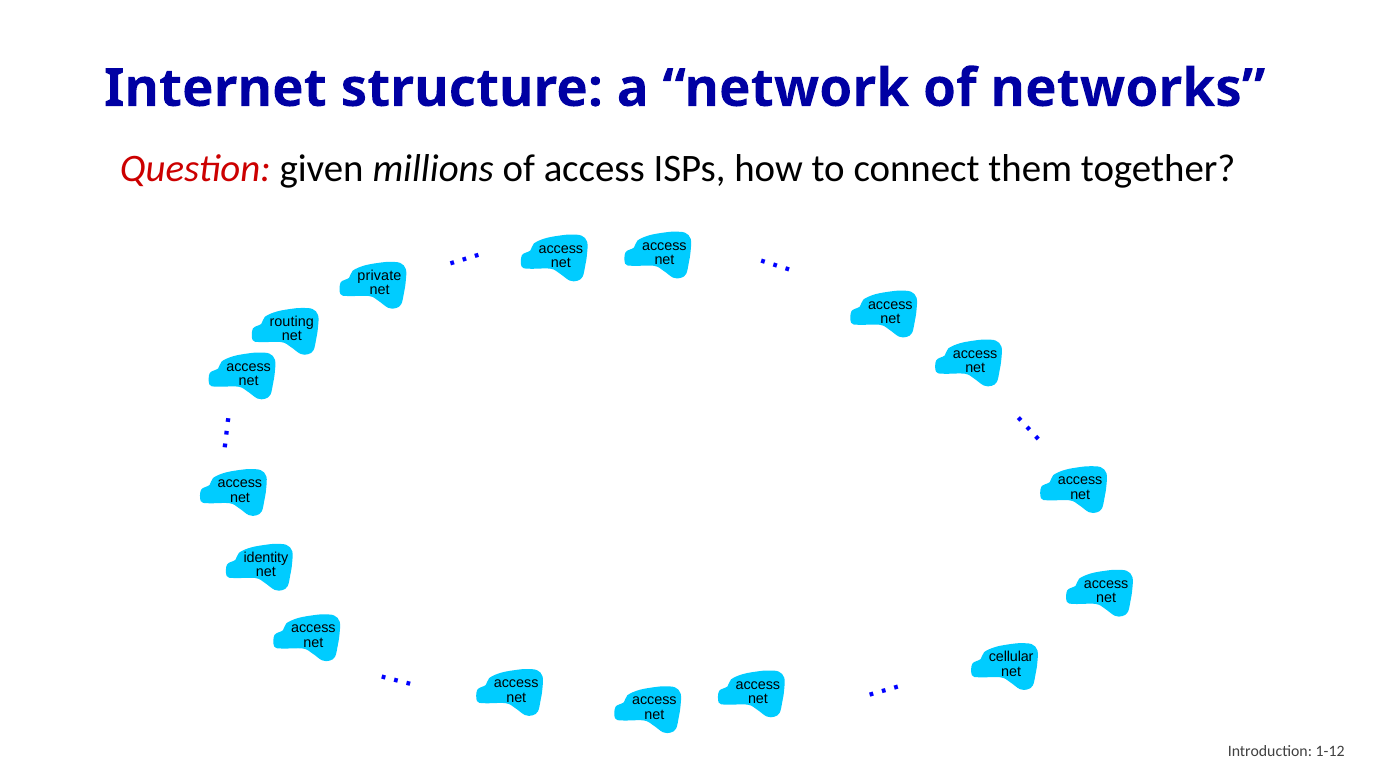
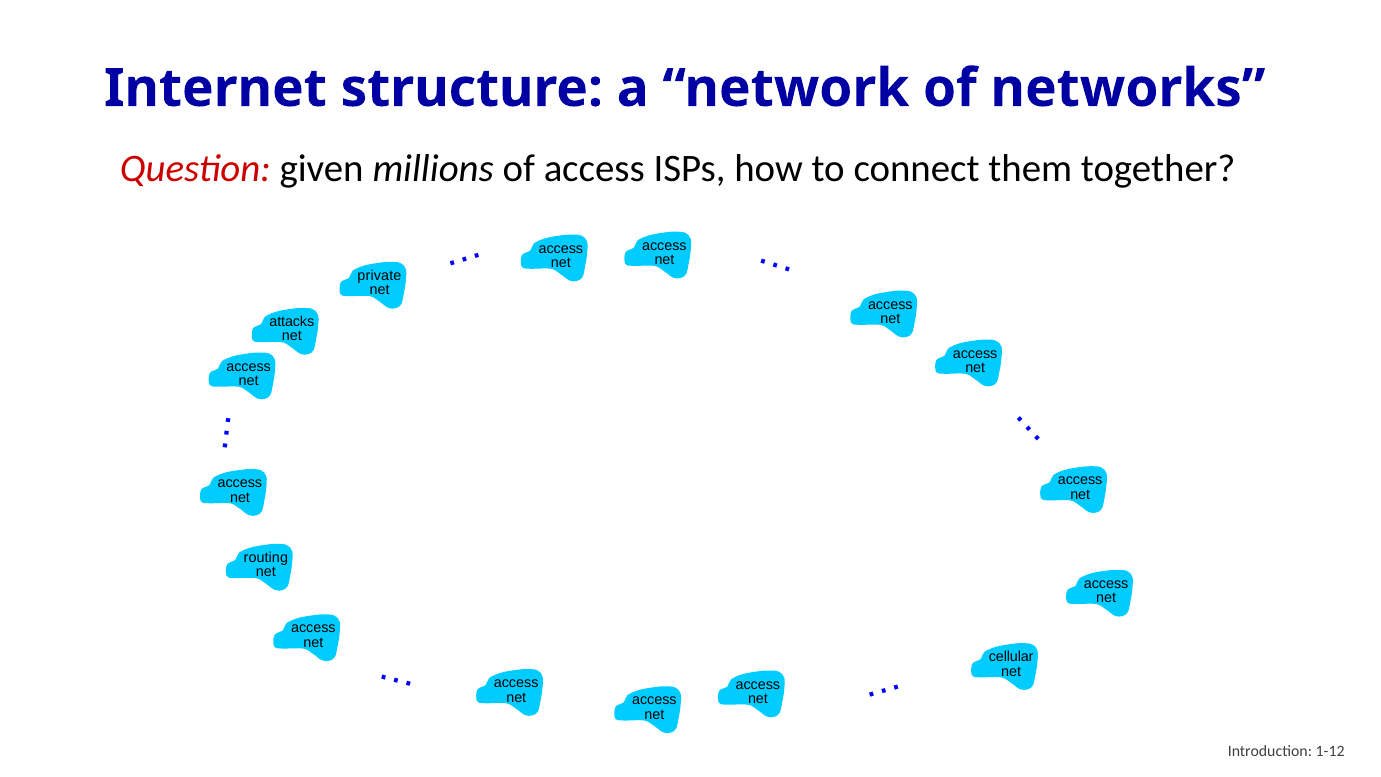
routing: routing -> attacks (292, 322)
identity: identity -> routing (266, 558)
